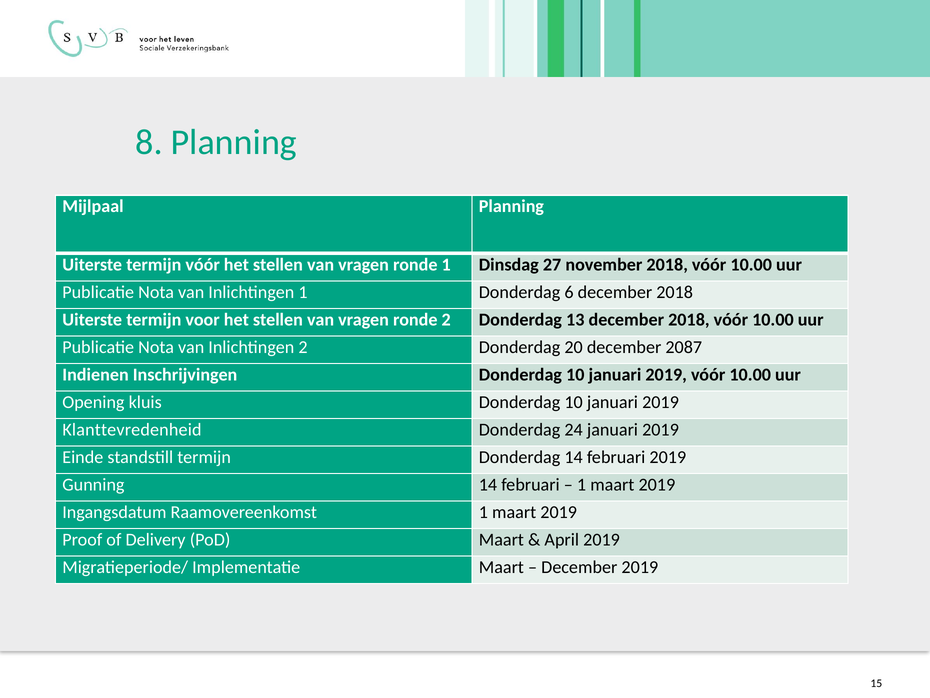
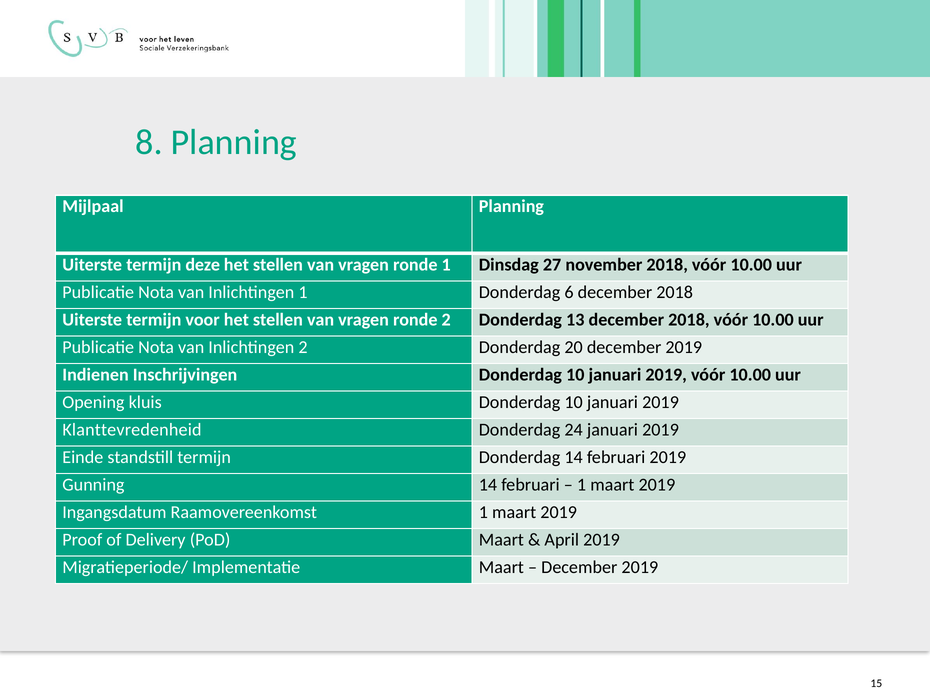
termijn vóór: vóór -> deze (203, 264)
20 december 2087: 2087 -> 2019 (684, 347)
